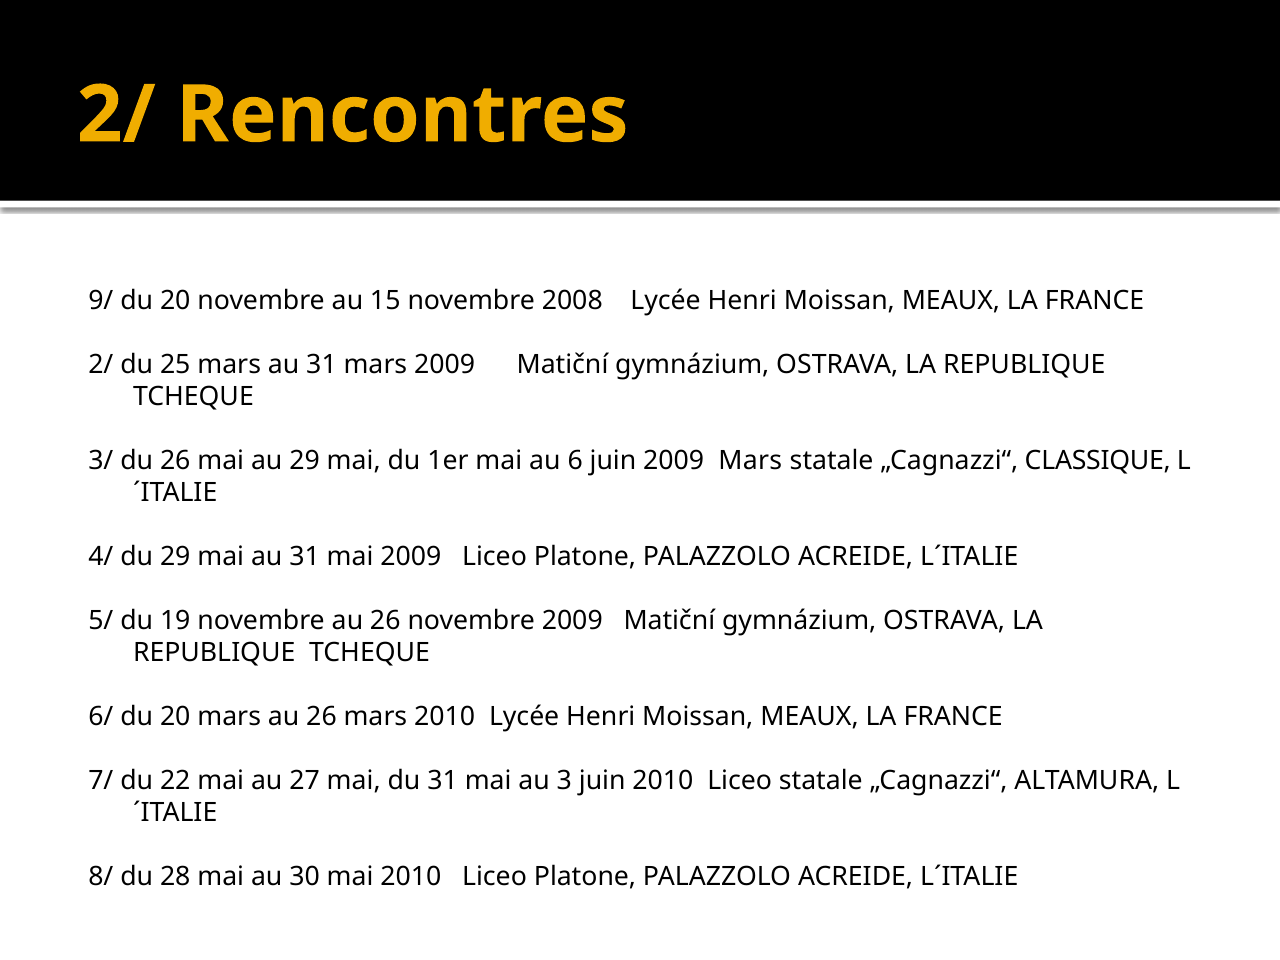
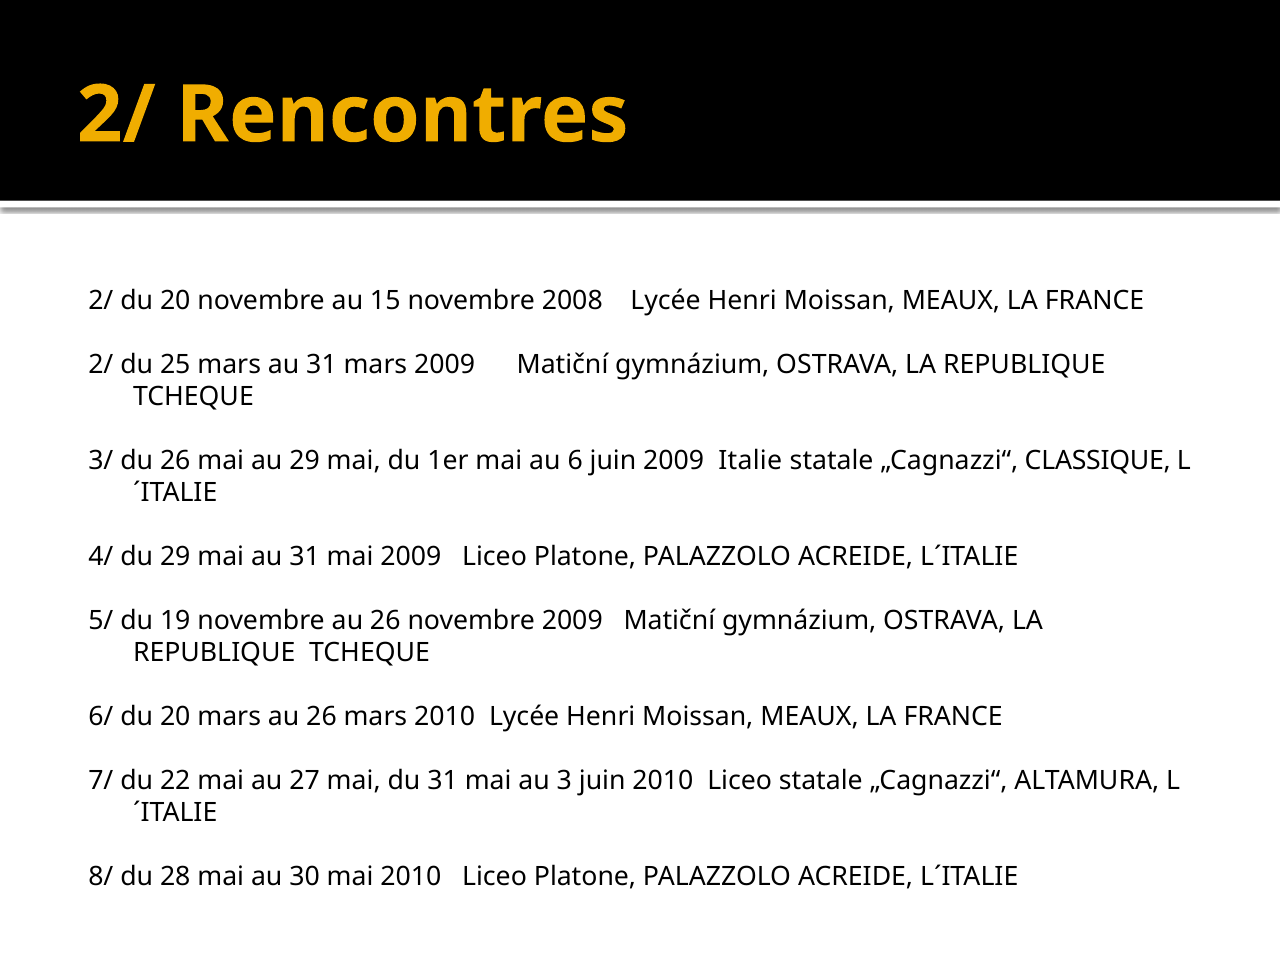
9/: 9/ -> 2/ (101, 301)
2009 Mars: Mars -> Italie (750, 461)
